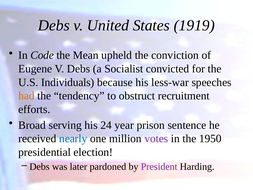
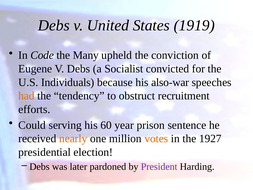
Mean: Mean -> Many (86, 55)
less-war: less-war -> also-war (170, 82)
Broad: Broad -> Could (32, 125)
24: 24 -> 60 (106, 125)
nearly colour: blue -> orange (73, 138)
votes colour: purple -> orange (156, 138)
1950: 1950 -> 1927 (210, 138)
